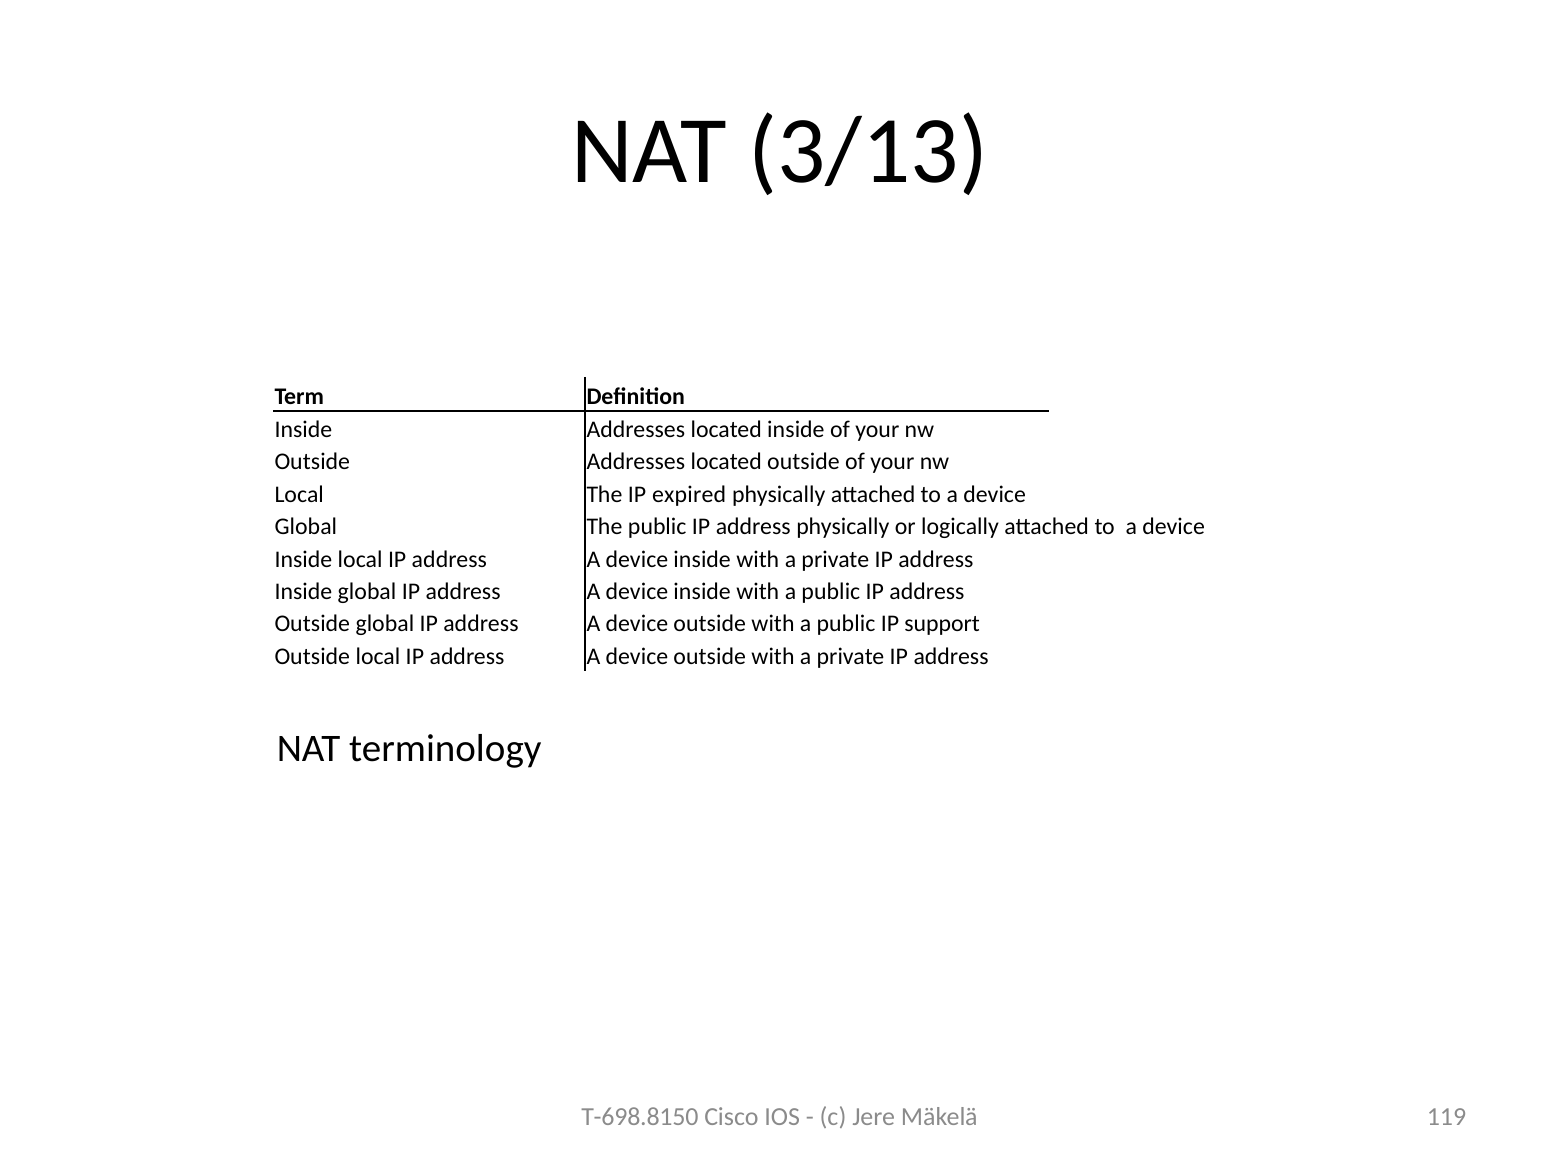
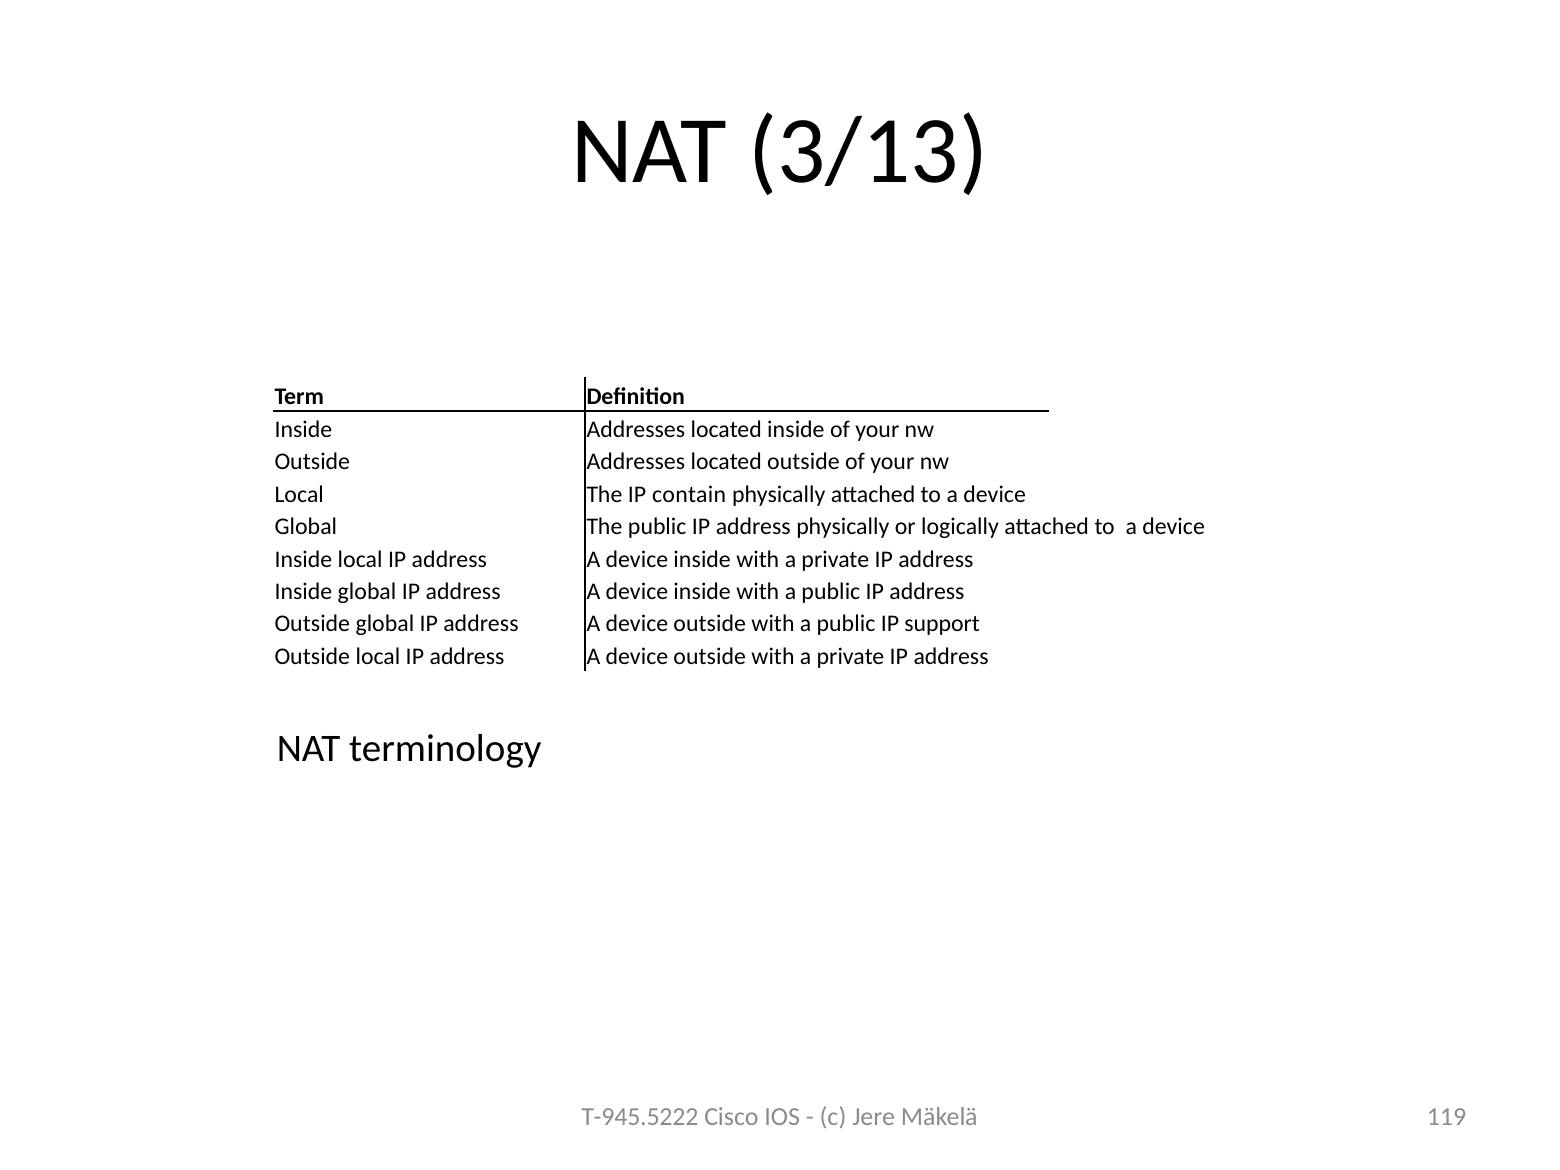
expired: expired -> contain (689, 494)
T-698.8150: T-698.8150 -> T-945.5222 (640, 1117)
